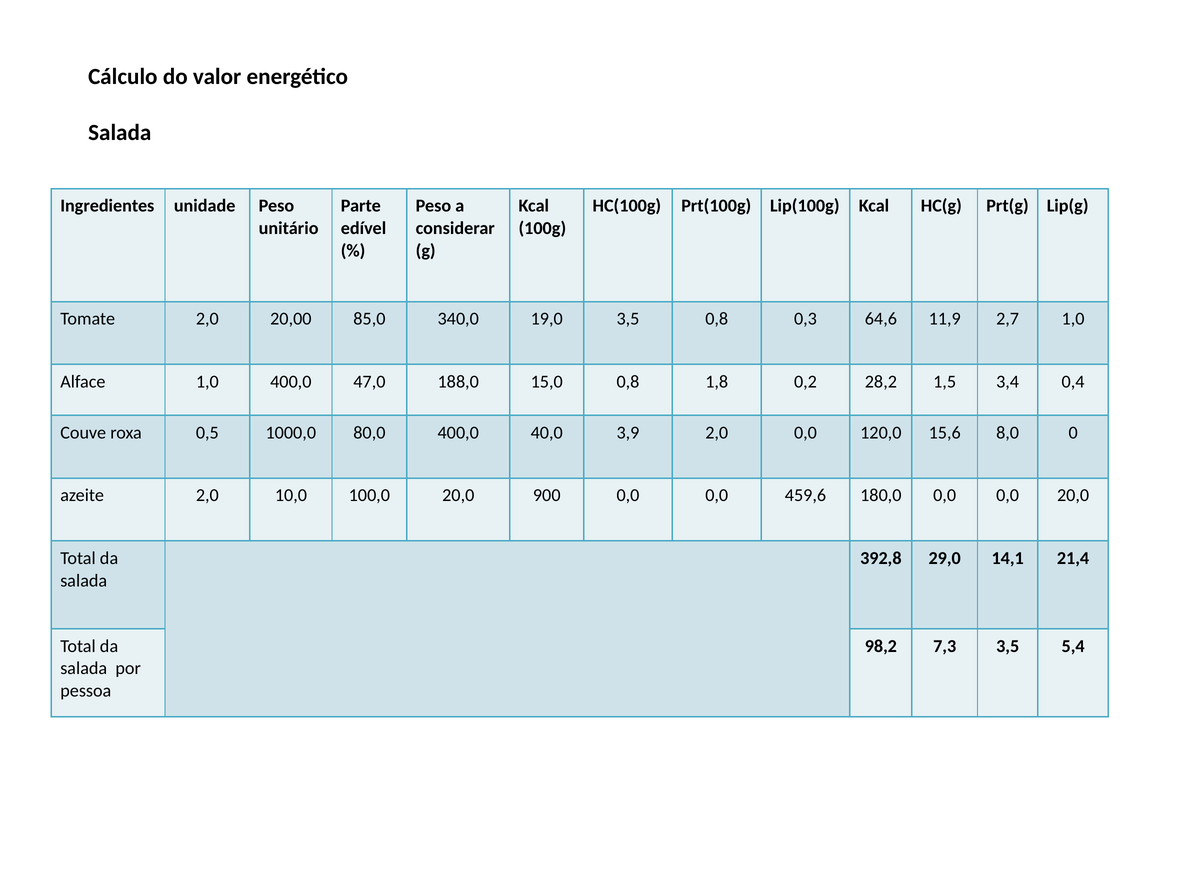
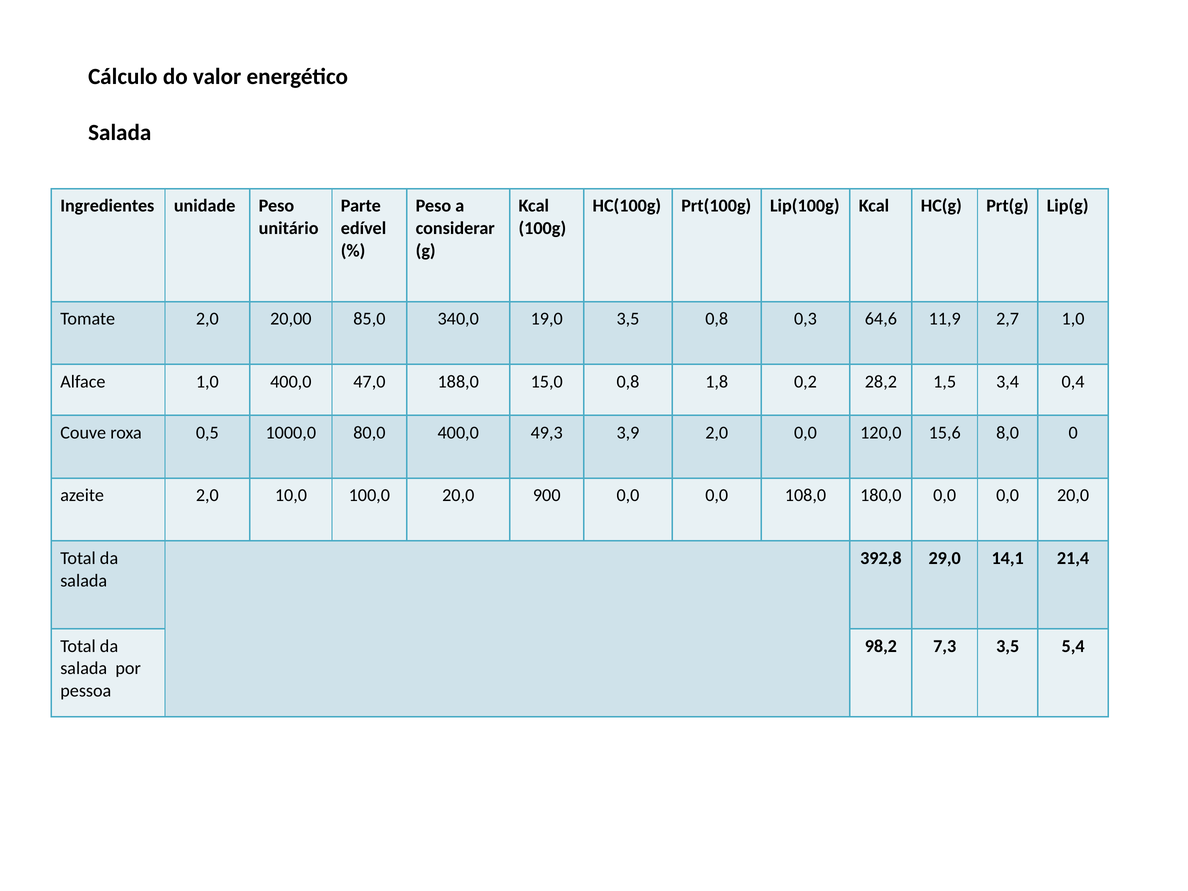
40,0: 40,0 -> 49,3 (547, 433)
459,6: 459,6 -> 108,0 (805, 495)
